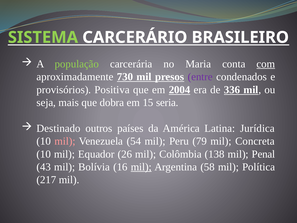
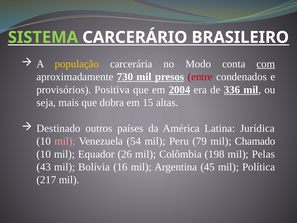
população colour: light green -> yellow (77, 64)
Maria: Maria -> Modo (198, 64)
entre colour: purple -> red (200, 77)
seria: seria -> altas (167, 102)
Concreta: Concreta -> Chamado (255, 141)
138: 138 -> 198 (215, 154)
Penal: Penal -> Pelas (263, 154)
mil underline: present -> none (141, 167)
58: 58 -> 45 (208, 167)
